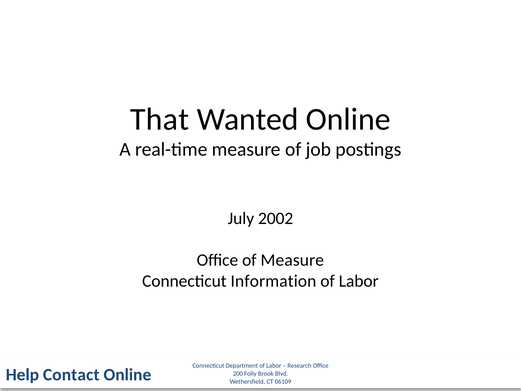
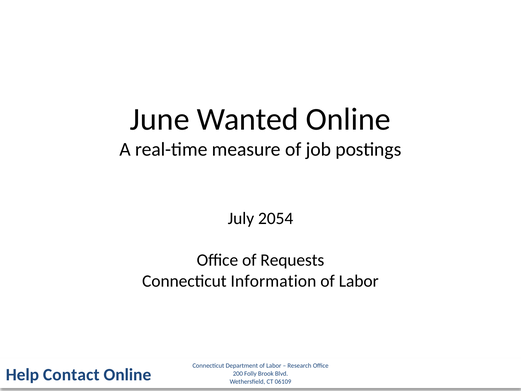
That: That -> June (160, 119)
2002: 2002 -> 2054 (276, 218)
of Measure: Measure -> Requests (292, 260)
